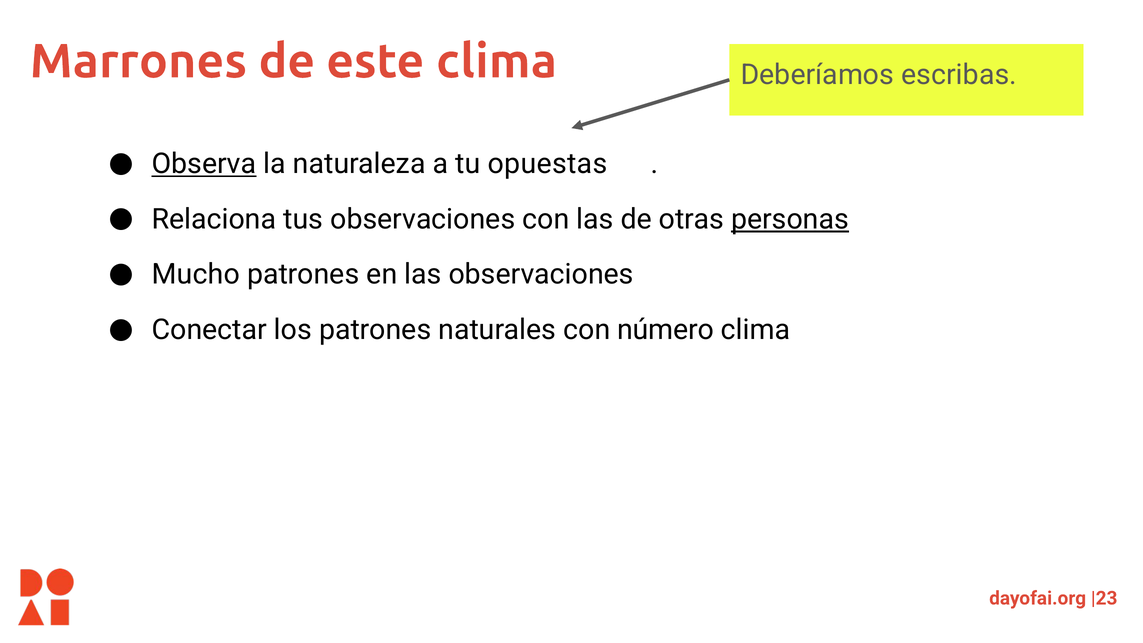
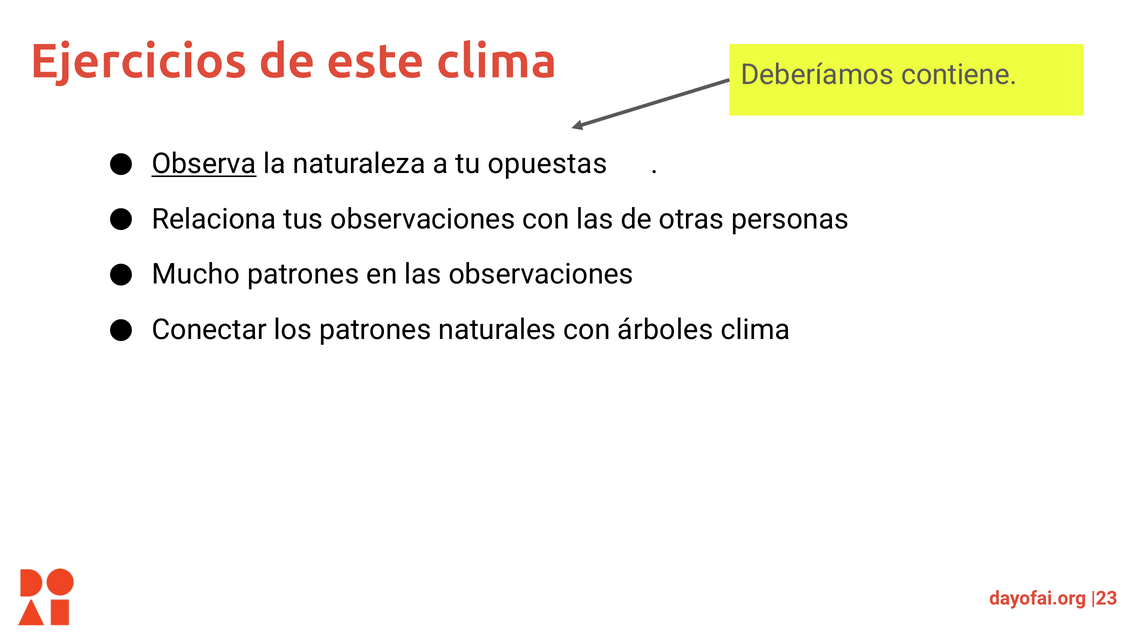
Marrones: Marrones -> Ejercicios (138, 61)
escribas: escribas -> contiene (959, 75)
personas underline: present -> none (790, 219)
número: número -> árboles (665, 330)
